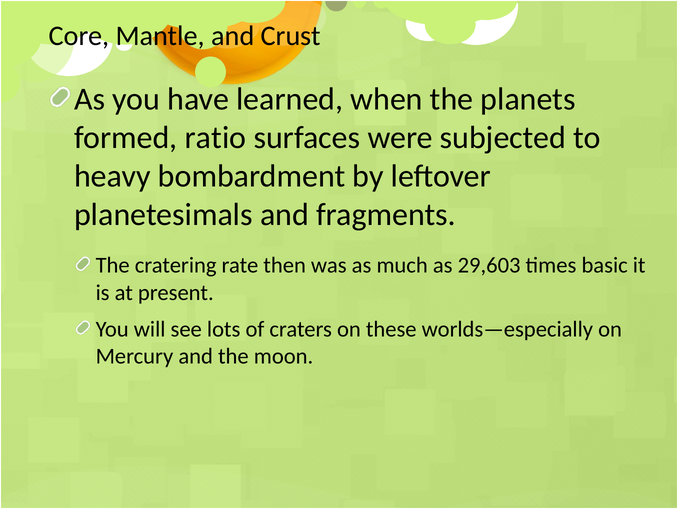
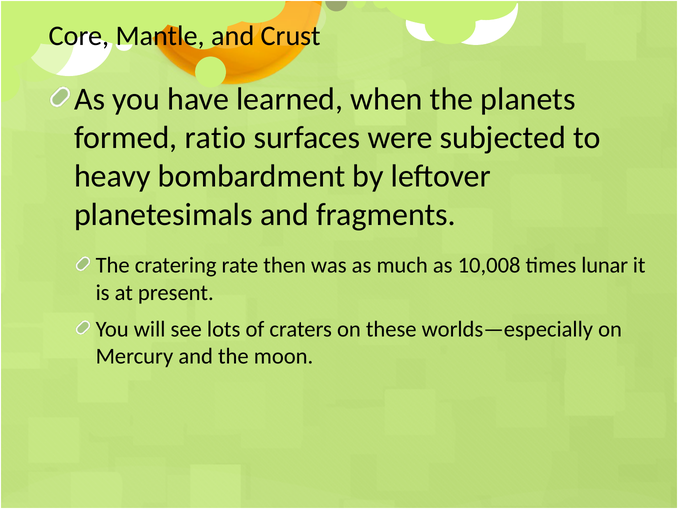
29,603: 29,603 -> 10,008 (489, 265)
basic: basic -> lunar (605, 265)
